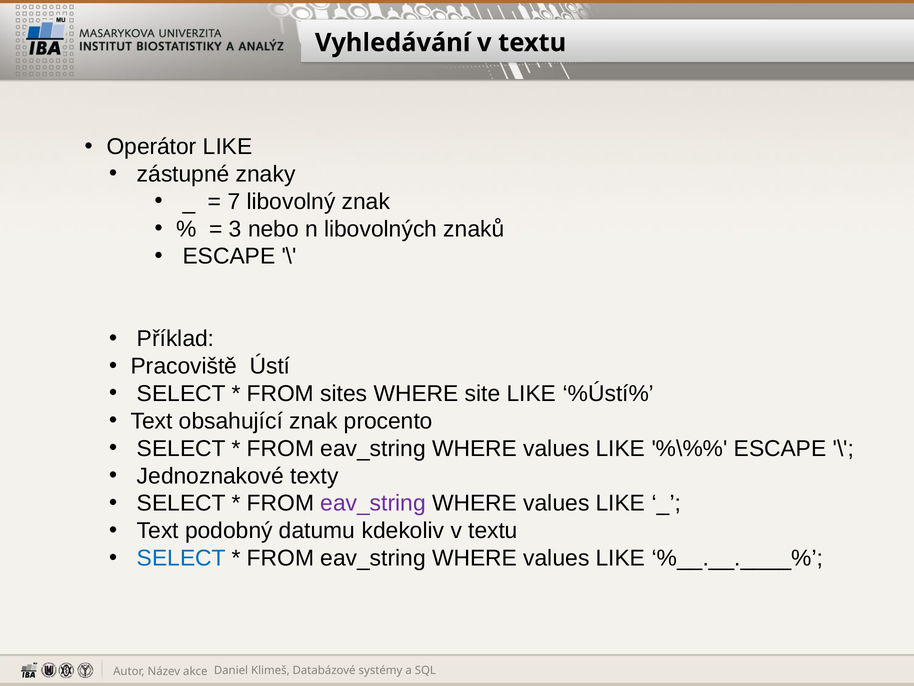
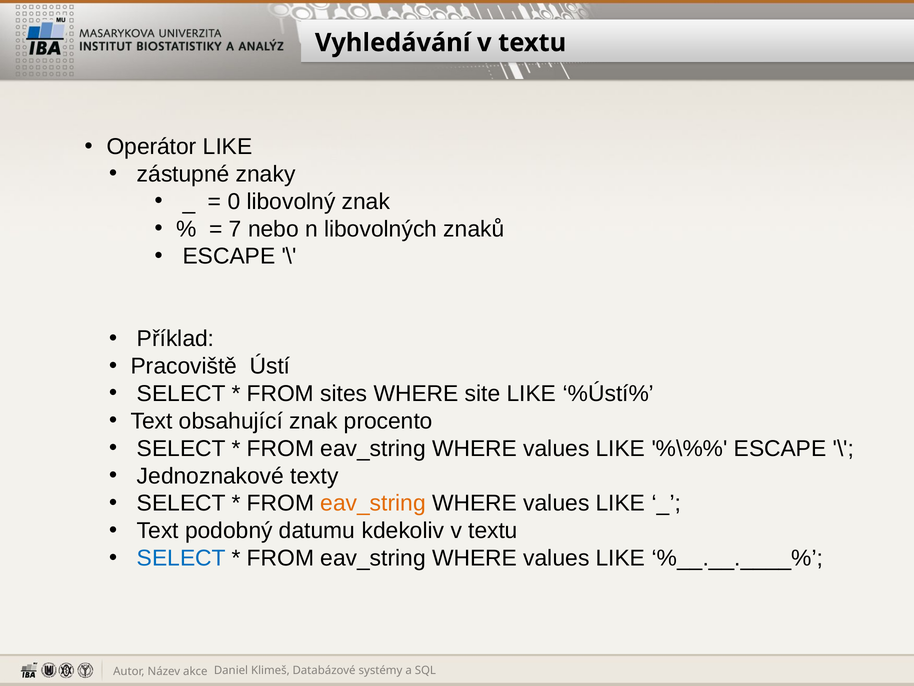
7: 7 -> 0 (234, 201)
3: 3 -> 7 (235, 229)
eav_string colour: purple -> orange (373, 503)
